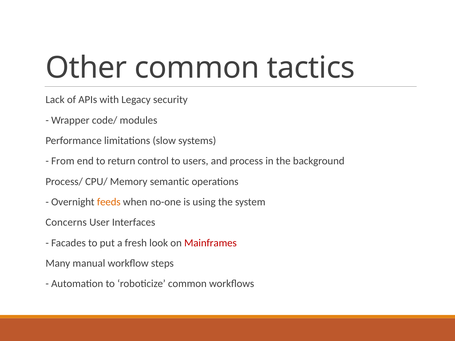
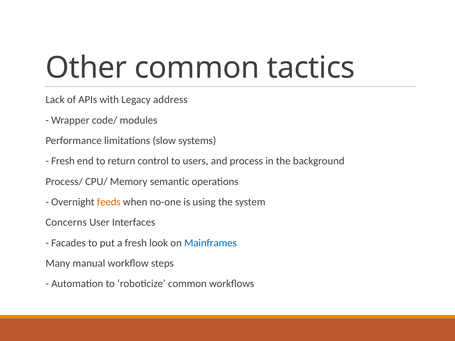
security: security -> address (170, 100)
From: From -> Fresh (63, 161)
Mainframes colour: red -> blue (210, 243)
